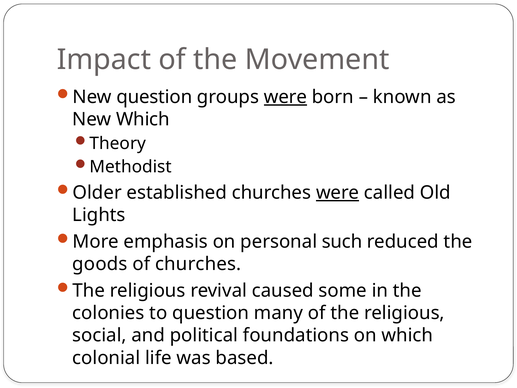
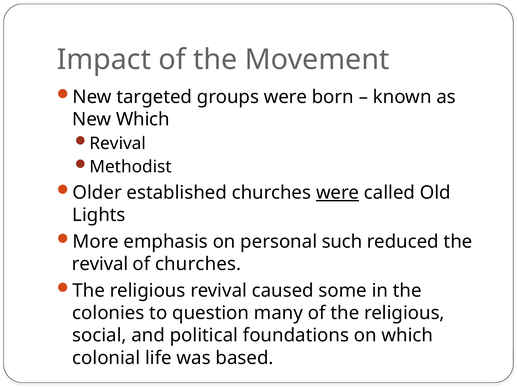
New question: question -> targeted (154, 97)
were underline: present -> none (285, 97)
Theory: Theory -> Revival (118, 143)
goods: goods -> revival (100, 264)
